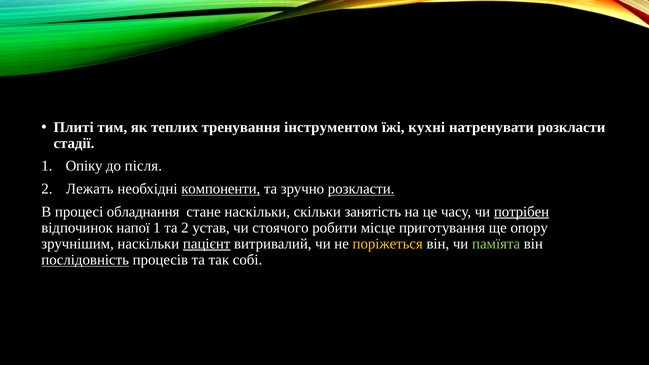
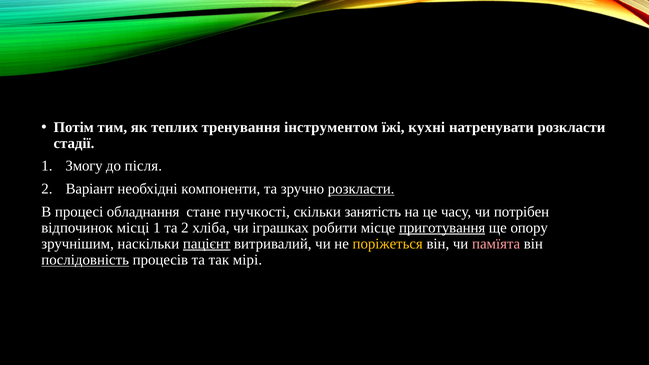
Плиті: Плиті -> Потім (74, 127)
Опіку: Опіку -> Змогу (84, 166)
Лежать: Лежать -> Варіант (90, 189)
компоненти underline: present -> none (221, 189)
стане наскільки: наскільки -> гнучкості (257, 212)
потрібен underline: present -> none (522, 212)
напої: напої -> місці (133, 228)
устав: устав -> хліба (211, 228)
стоячого: стоячого -> іграшках (281, 228)
приготування underline: none -> present (442, 228)
памїята colour: light green -> pink (496, 244)
собі: собі -> мірі (247, 260)
